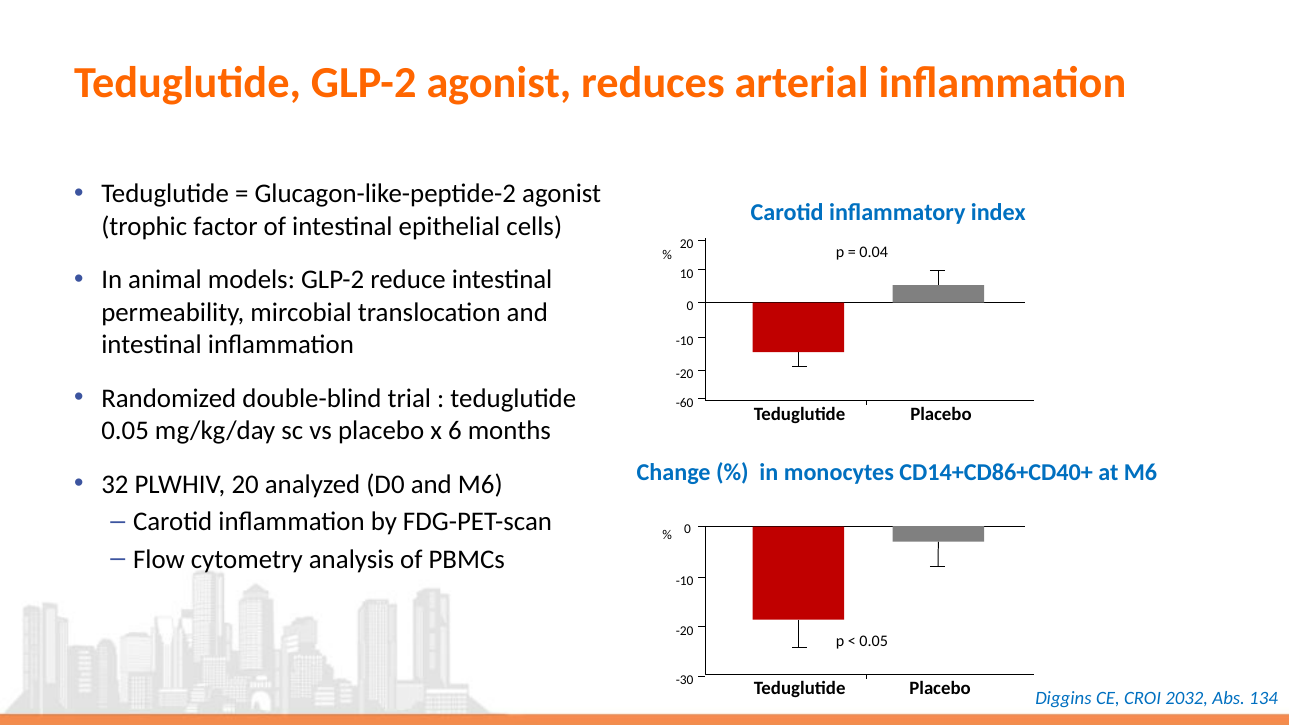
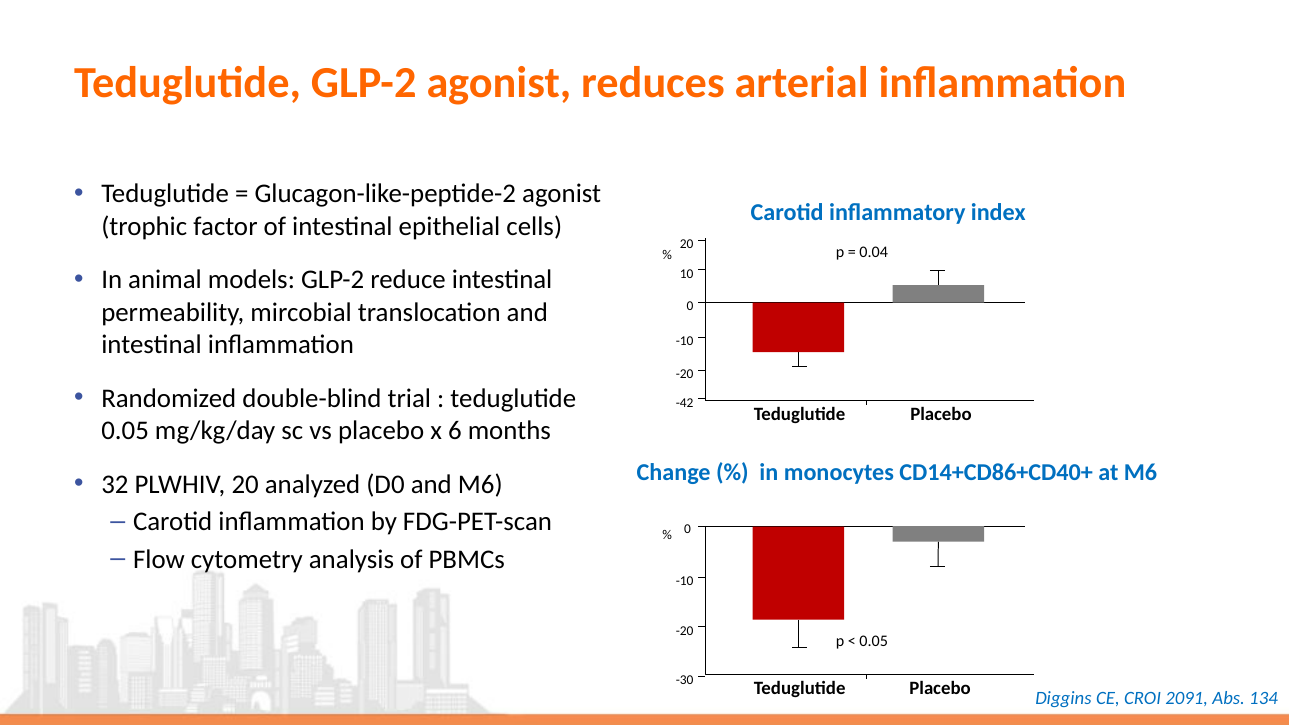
-60: -60 -> -42 (685, 403)
2032: 2032 -> 2091 (1187, 699)
